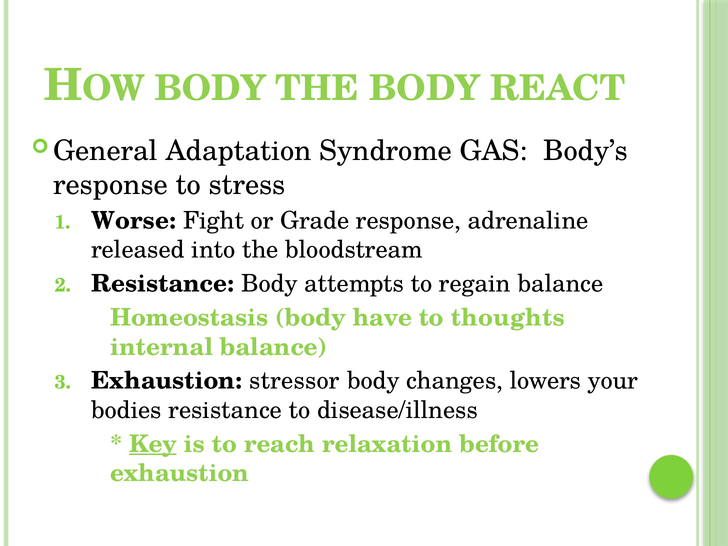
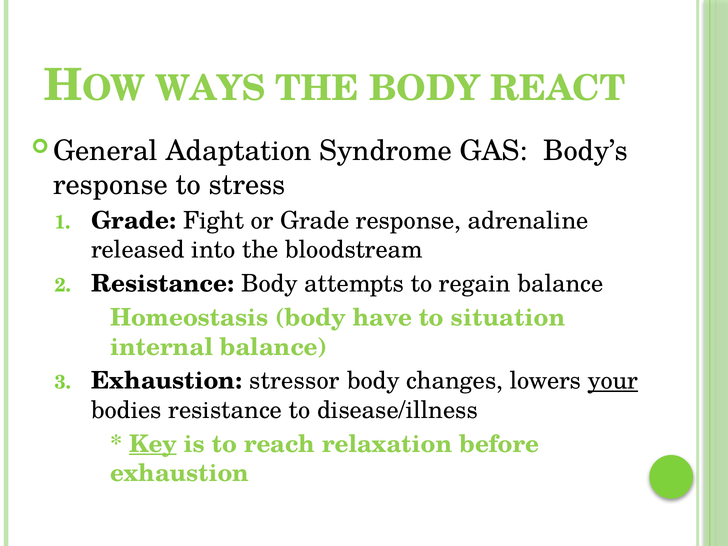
BODY: BODY -> WAYS (210, 89)
Worse: Worse -> Grade (134, 221)
thoughts: thoughts -> situation (508, 318)
your underline: none -> present (613, 381)
